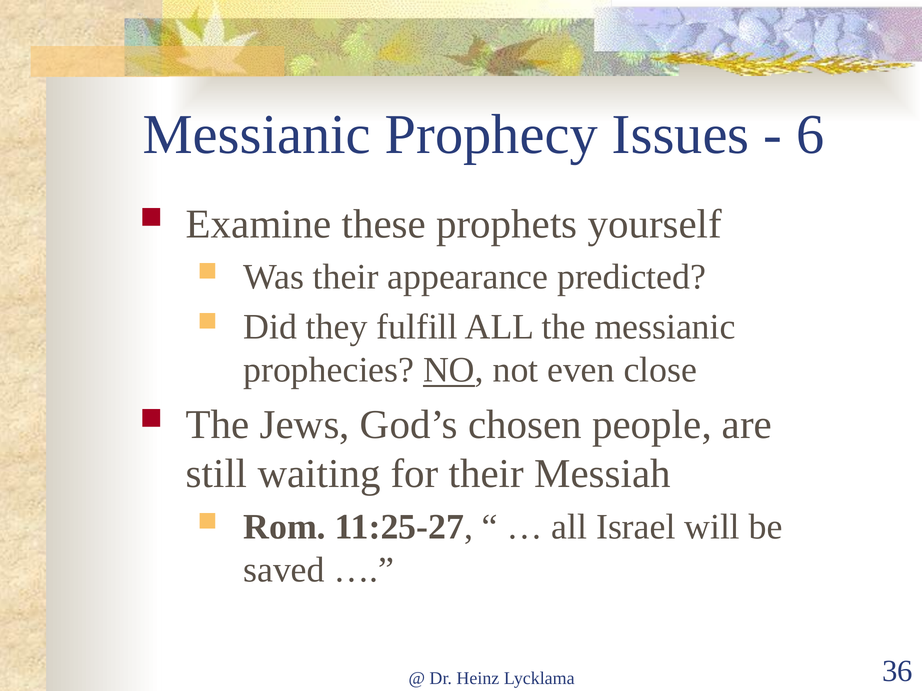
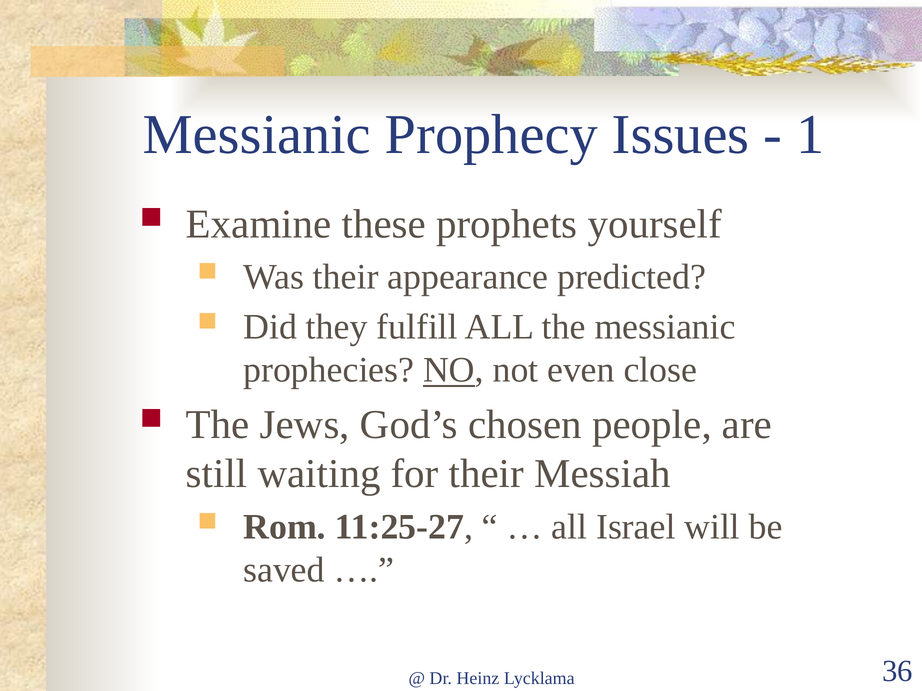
6: 6 -> 1 (810, 135)
